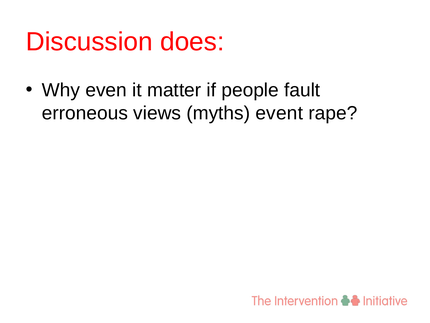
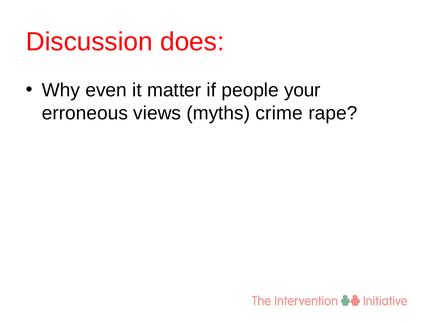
fault: fault -> your (302, 90)
event: event -> crime (279, 113)
